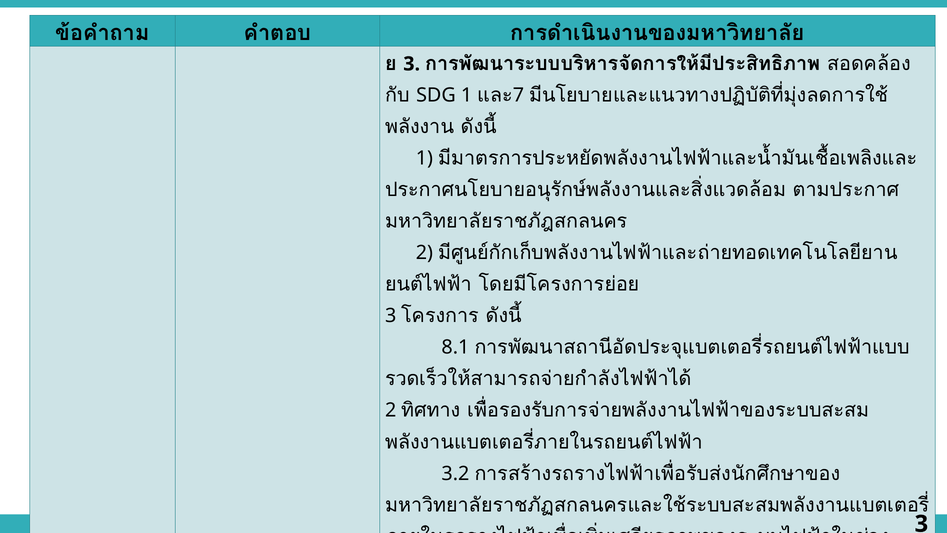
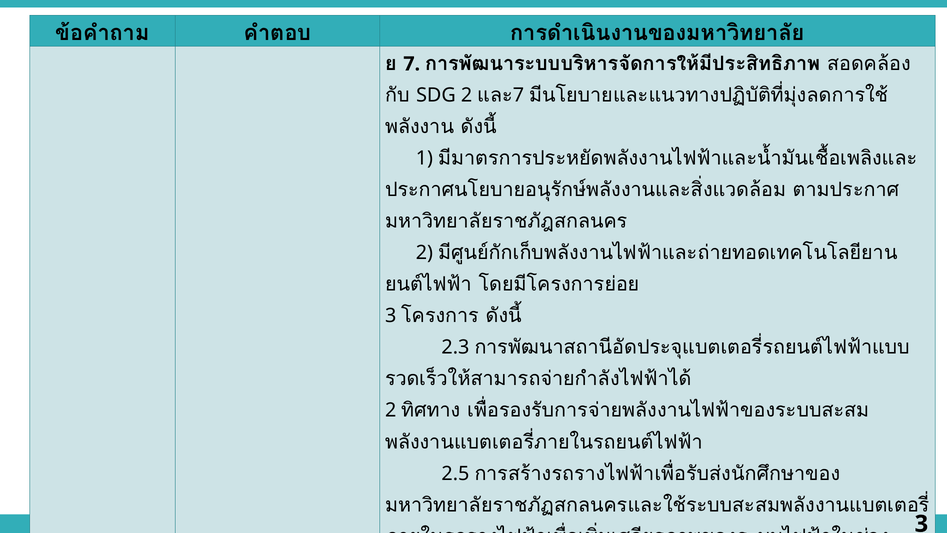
3: 3 -> 7 (412, 64)
SDG 1: 1 -> 2 (467, 95)
8.1: 8.1 -> 2.3 (455, 347)
3.2: 3.2 -> 2.5 (455, 473)
